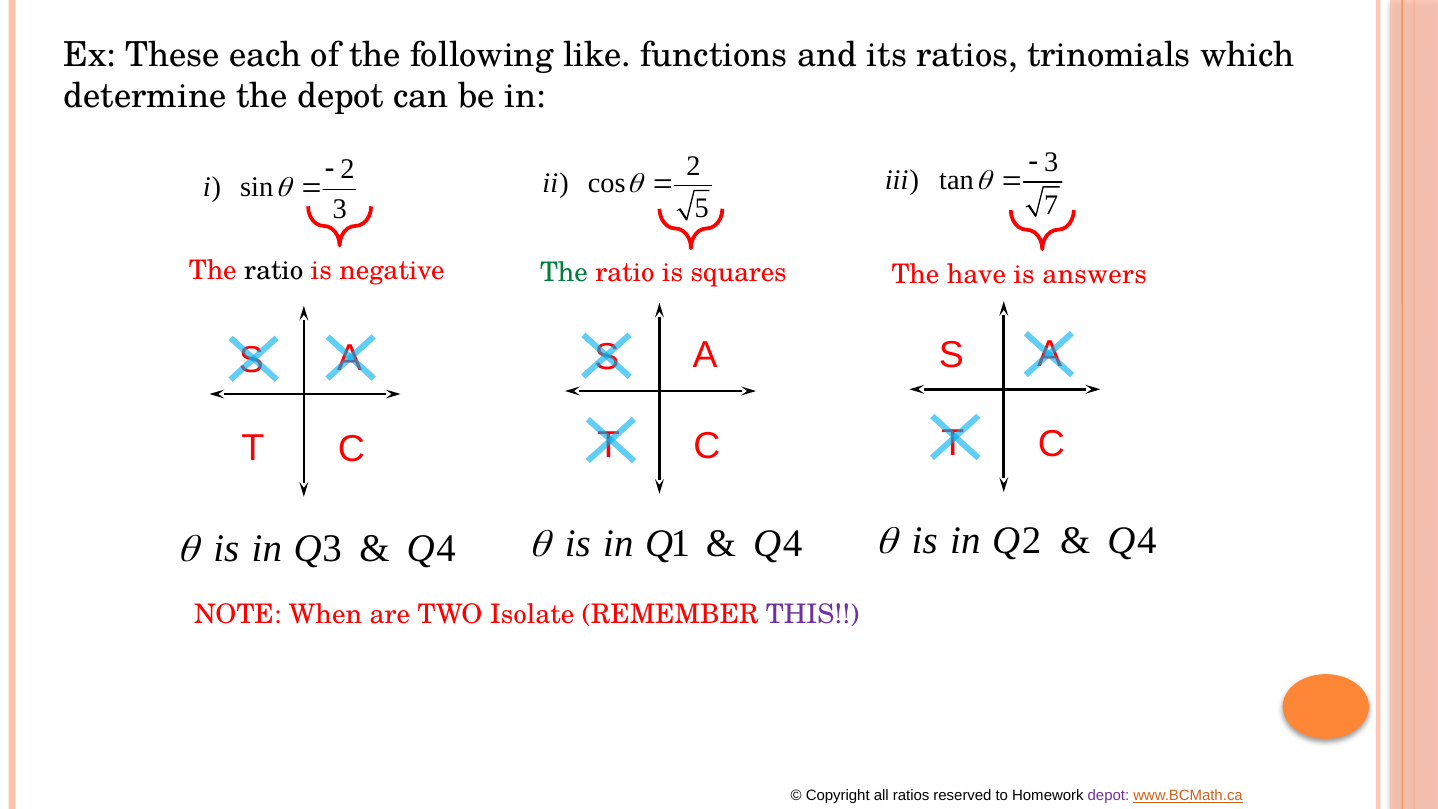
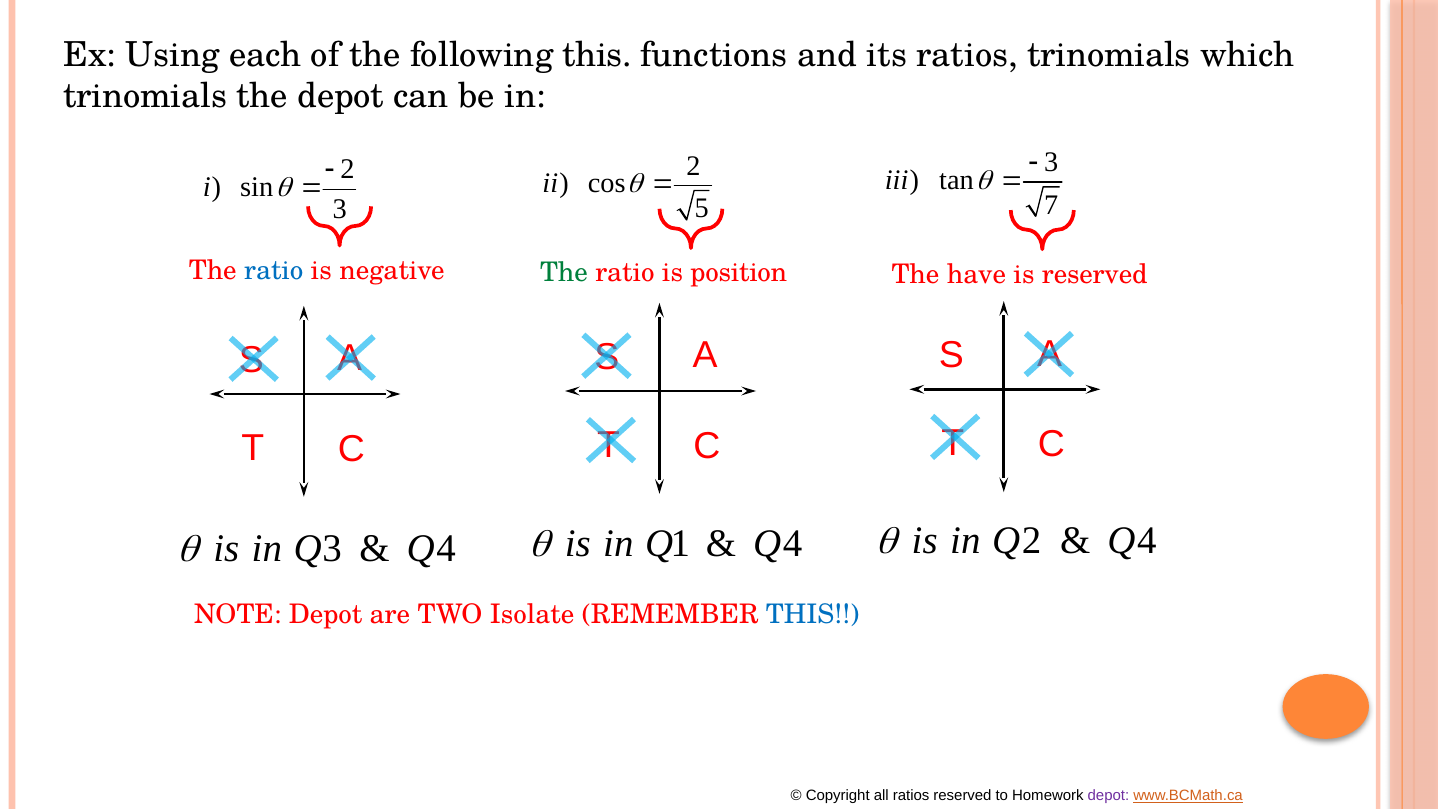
These: These -> Using (173, 55)
following like: like -> this (597, 55)
determine: determine -> trinomials (145, 96)
ratio colour: black -> blue (274, 270)
squares: squares -> position (739, 273)
is answers: answers -> reserved (1095, 274)
NOTE When: When -> Depot (326, 615)
THIS colour: purple -> blue (813, 615)
